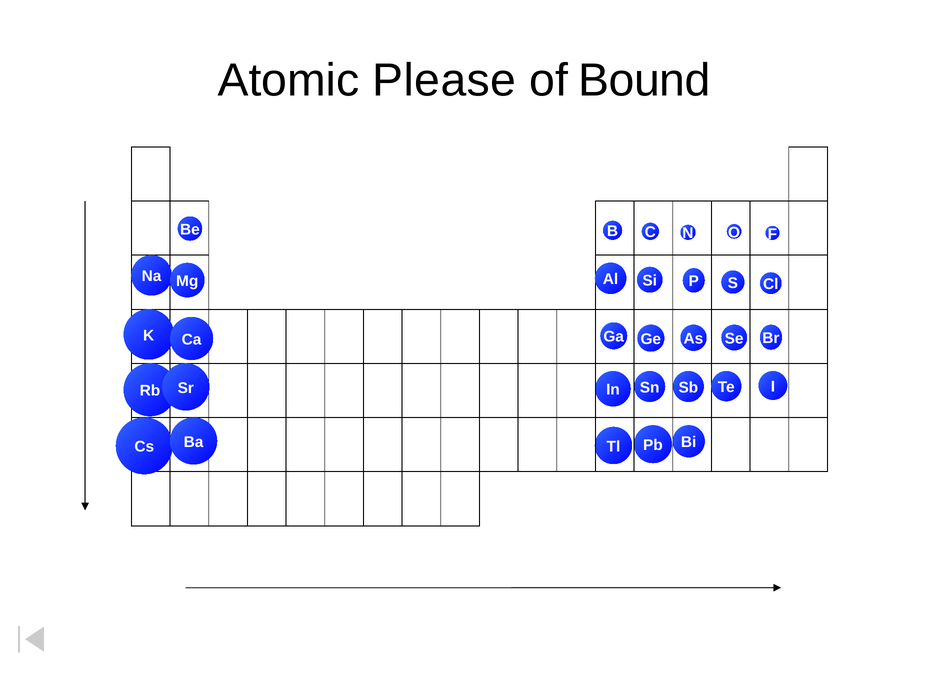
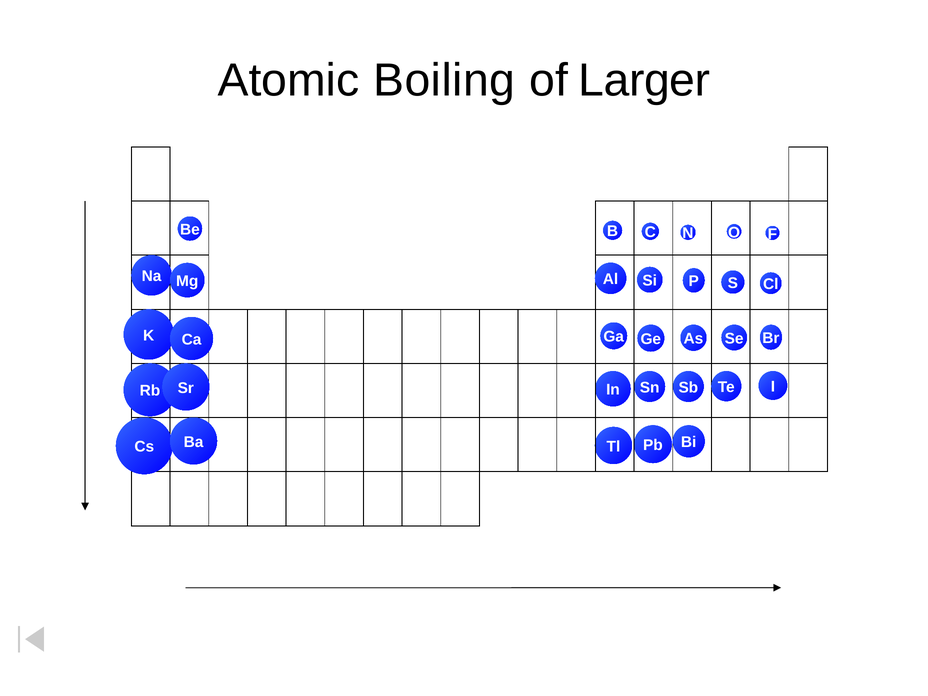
Please: Please -> Boiling (444, 81)
Bound: Bound -> Larger (644, 81)
